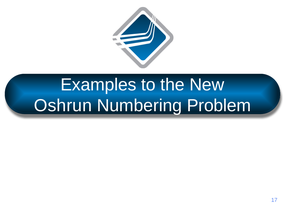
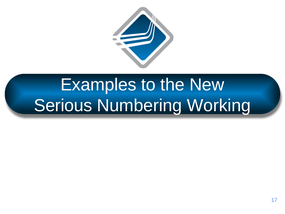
Oshrun: Oshrun -> Serious (63, 105)
Problem: Problem -> Working (219, 105)
